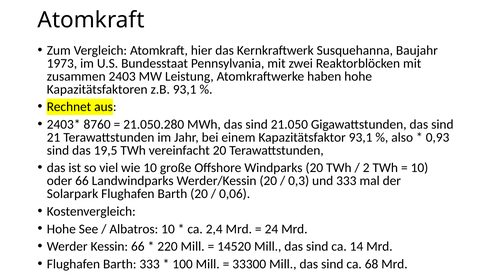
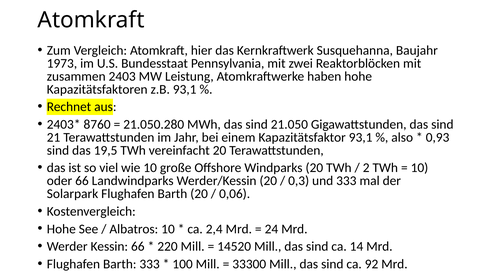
68: 68 -> 92 (372, 264)
